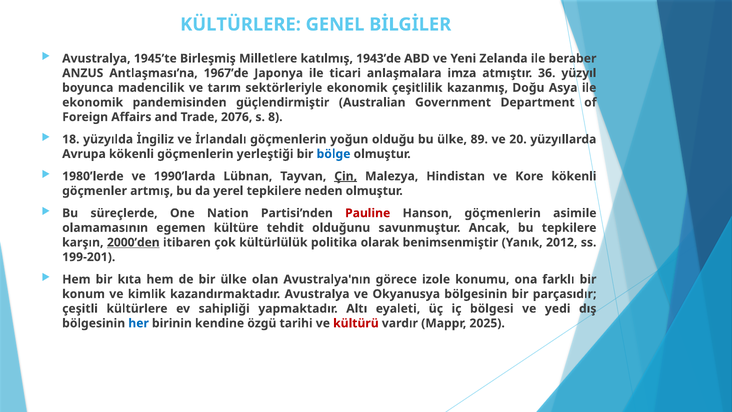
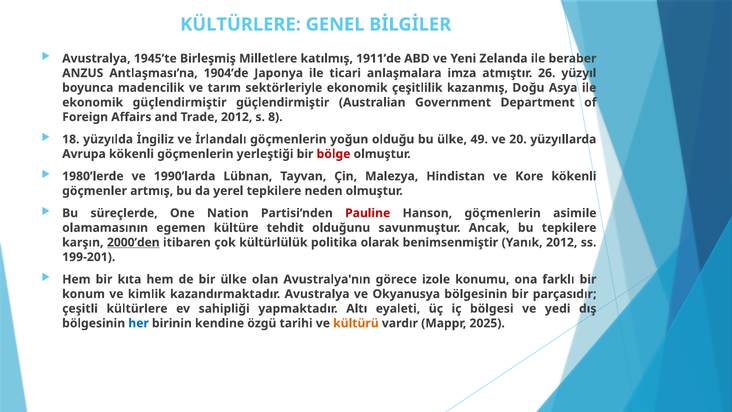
1943’de: 1943’de -> 1911’de (379, 58)
1967’de: 1967’de -> 1904’de (226, 73)
36: 36 -> 26 (547, 73)
ekonomik pandemisinden: pandemisinden -> güçlendirmiştir (180, 102)
Trade 2076: 2076 -> 2012 (237, 117)
89: 89 -> 49 (479, 139)
bölge colour: blue -> red (334, 154)
Çin underline: present -> none (346, 176)
kültürü colour: red -> orange (356, 323)
